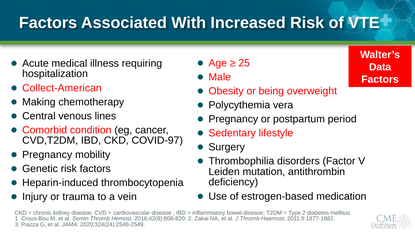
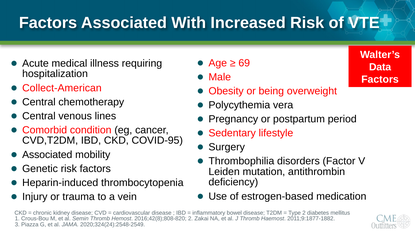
25: 25 -> 69 (244, 63)
Making: Making -> Central (39, 102)
COVID-97: COVID-97 -> COVID-95 (157, 141)
Pregnancy: Pregnancy -> Associated (47, 155)
